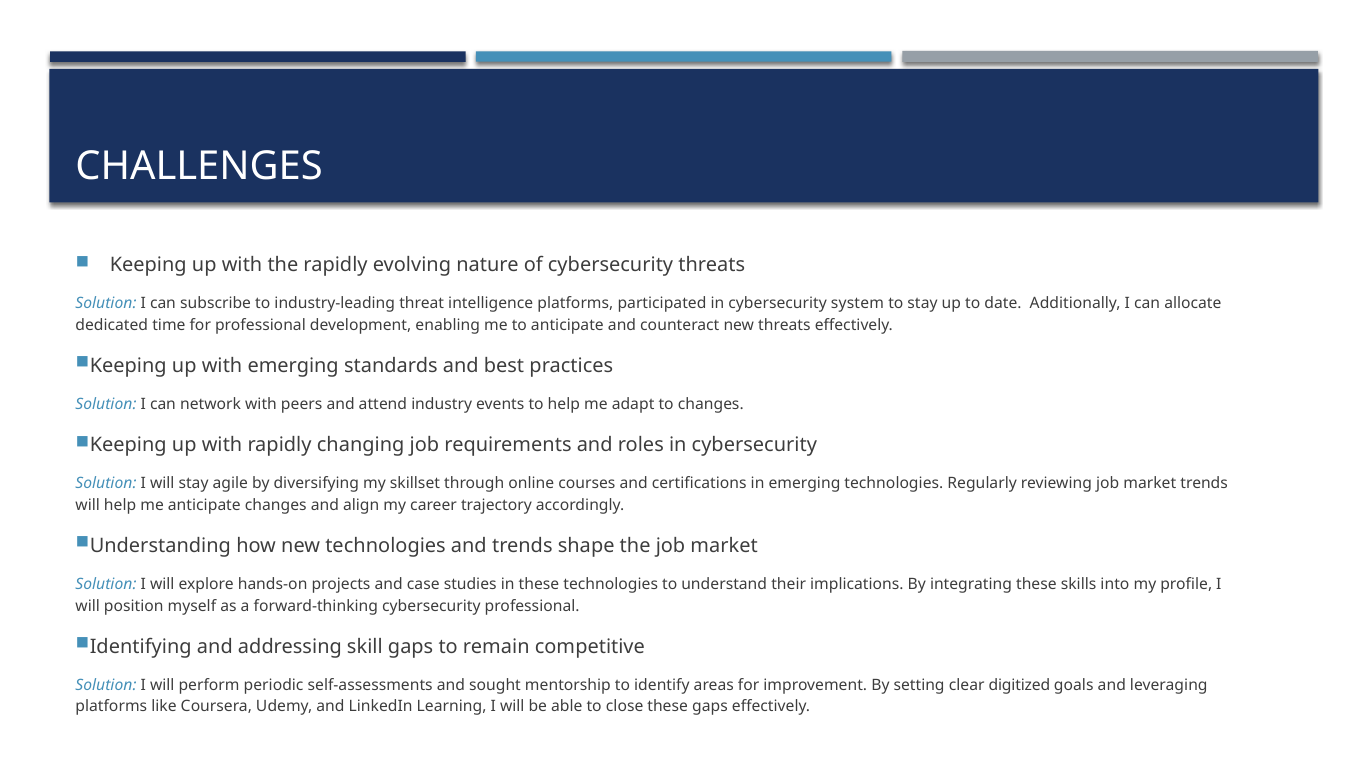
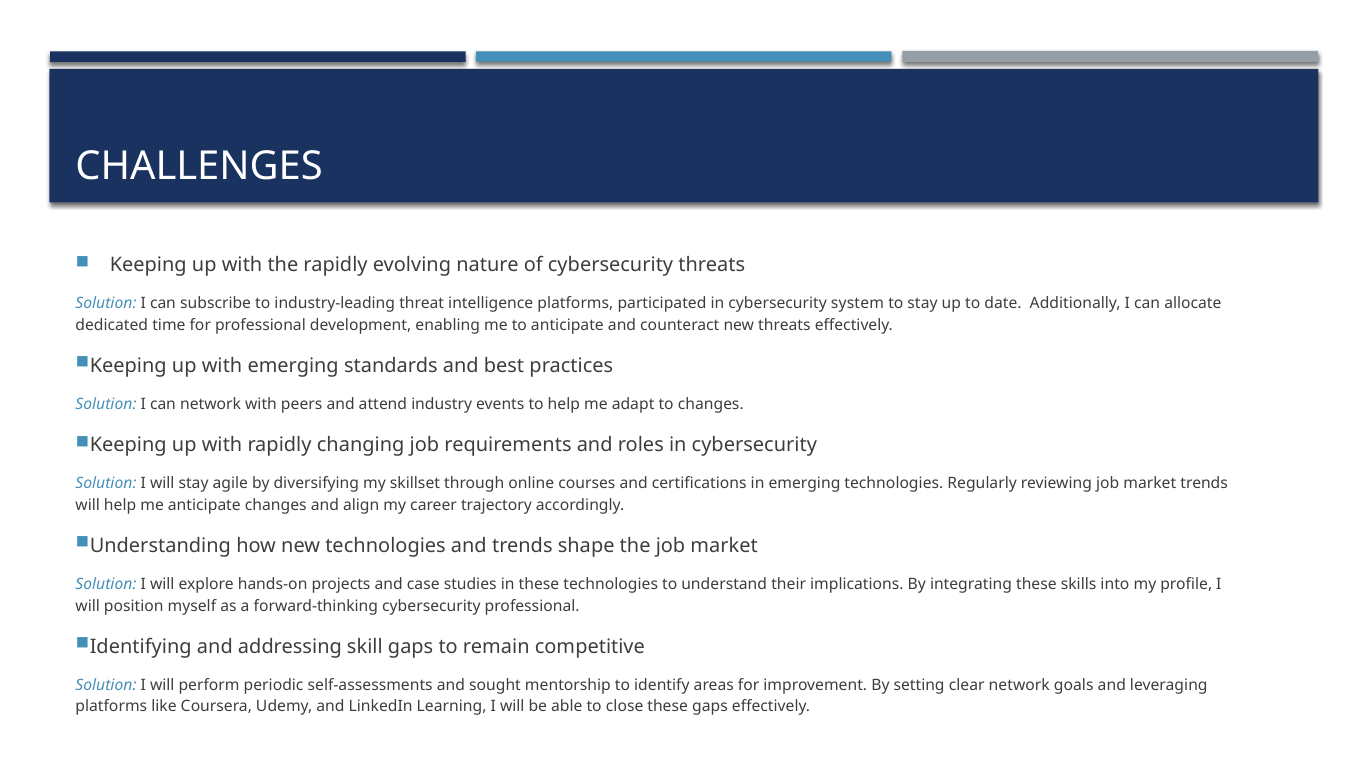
clear digitized: digitized -> network (1019, 685)
